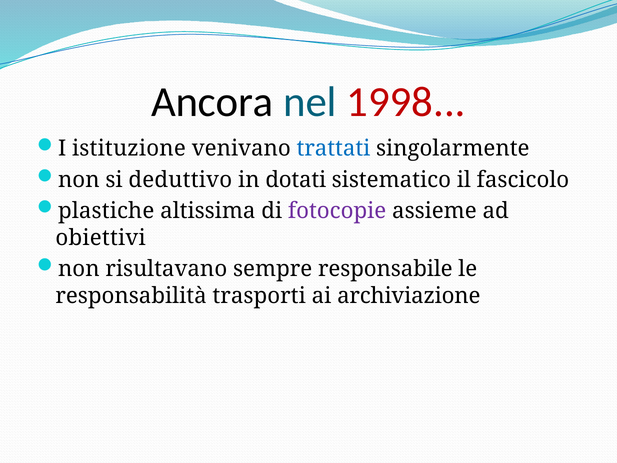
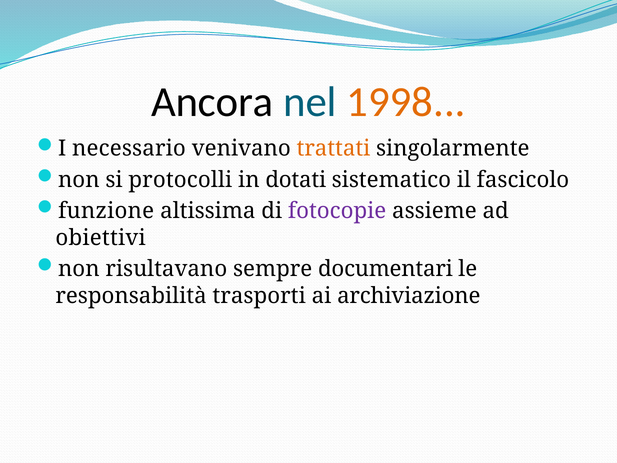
1998 colour: red -> orange (406, 102)
istituzione: istituzione -> necessario (129, 149)
trattati colour: blue -> orange (333, 149)
deduttivo: deduttivo -> protocolli (180, 180)
plastiche: plastiche -> funzione (106, 211)
responsabile: responsabile -> documentari (385, 269)
